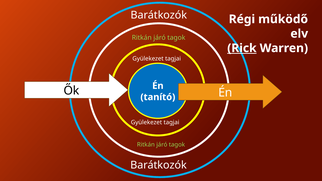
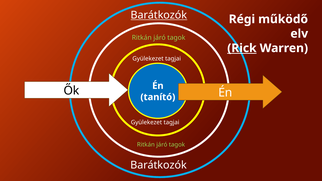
Barátkozók underline: none -> present (159, 15)
